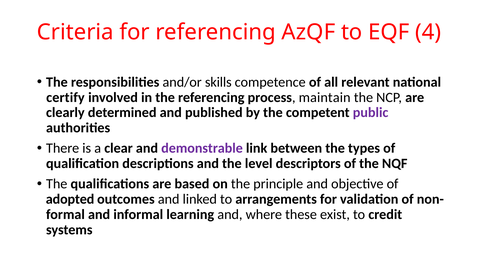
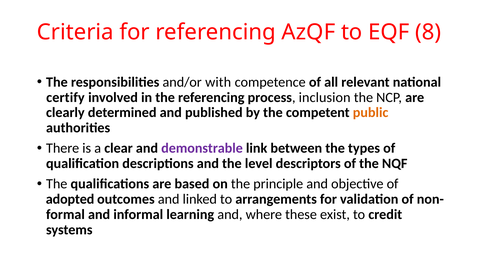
4: 4 -> 8 (428, 32)
skills: skills -> with (218, 82)
maintain: maintain -> inclusion (325, 97)
public colour: purple -> orange (371, 113)
